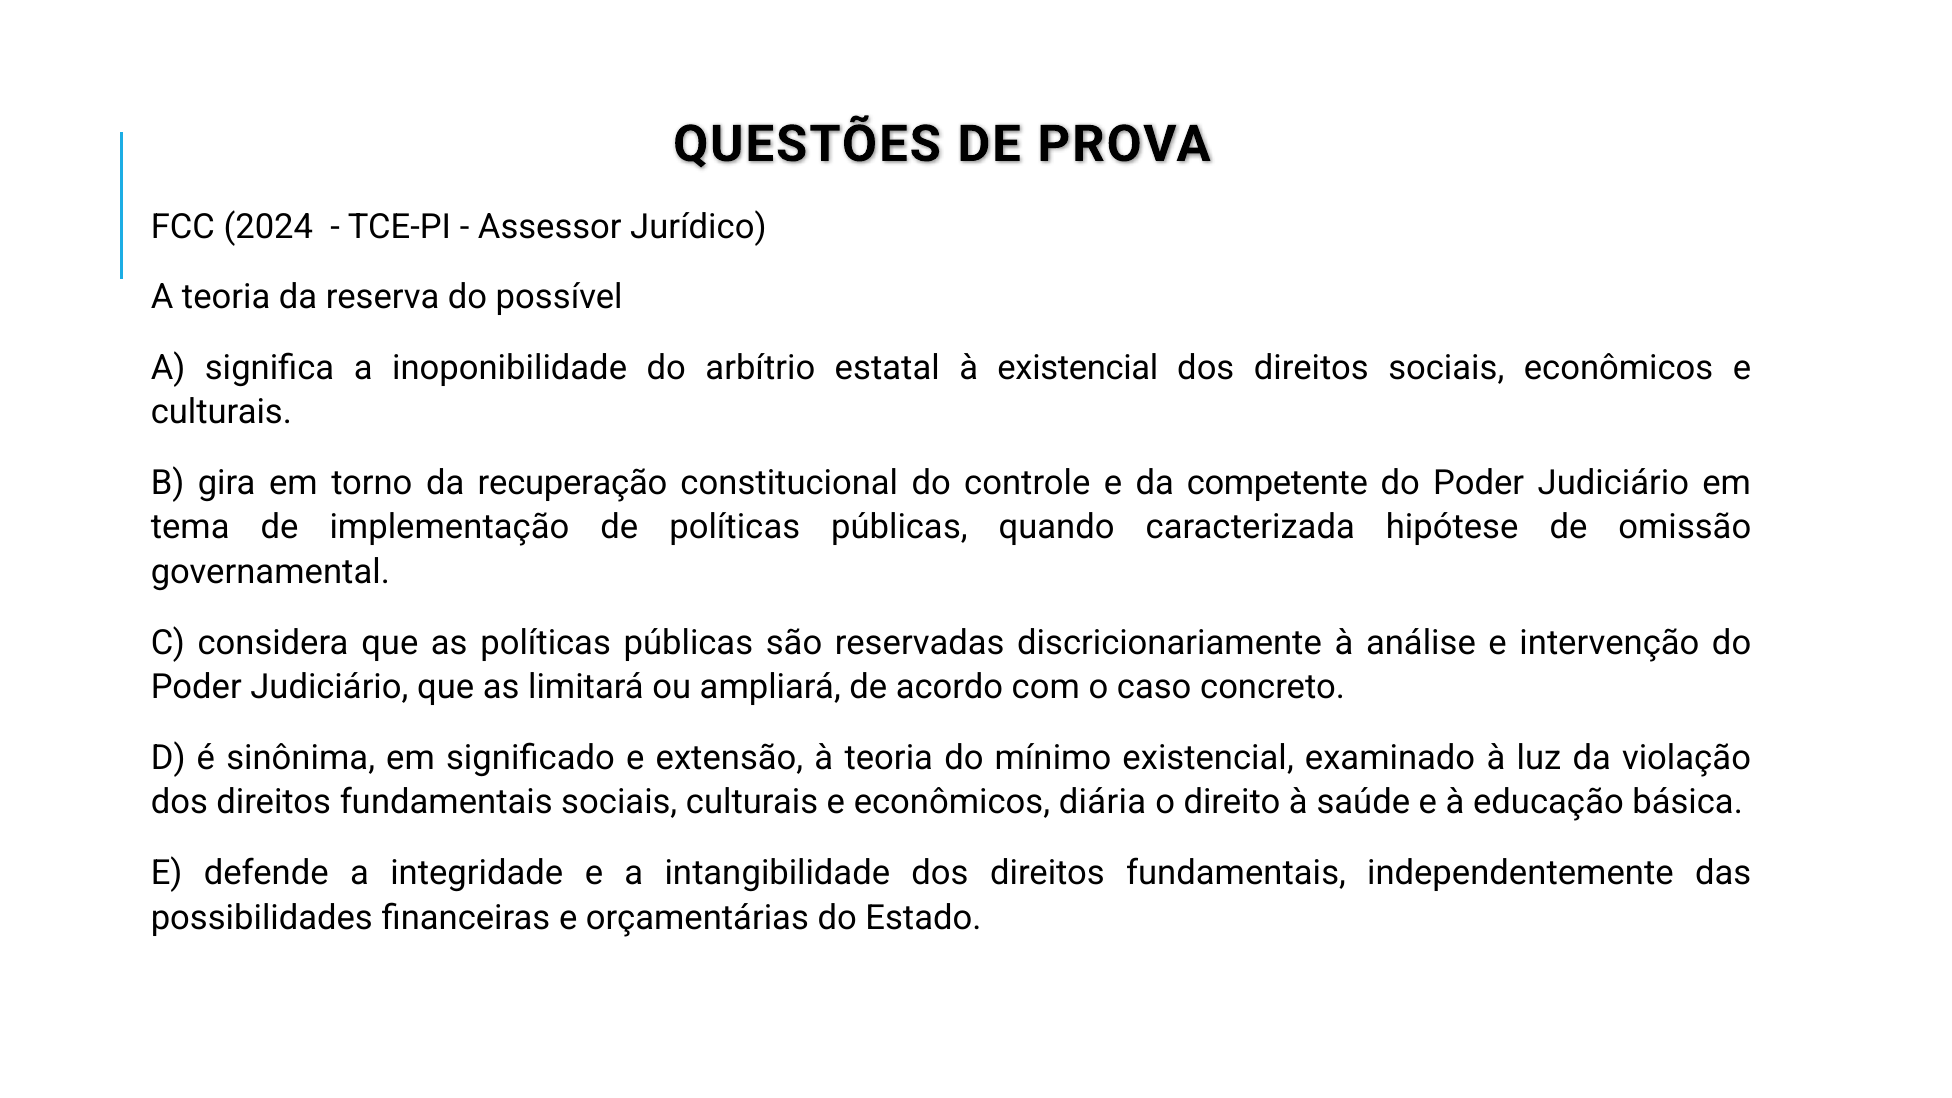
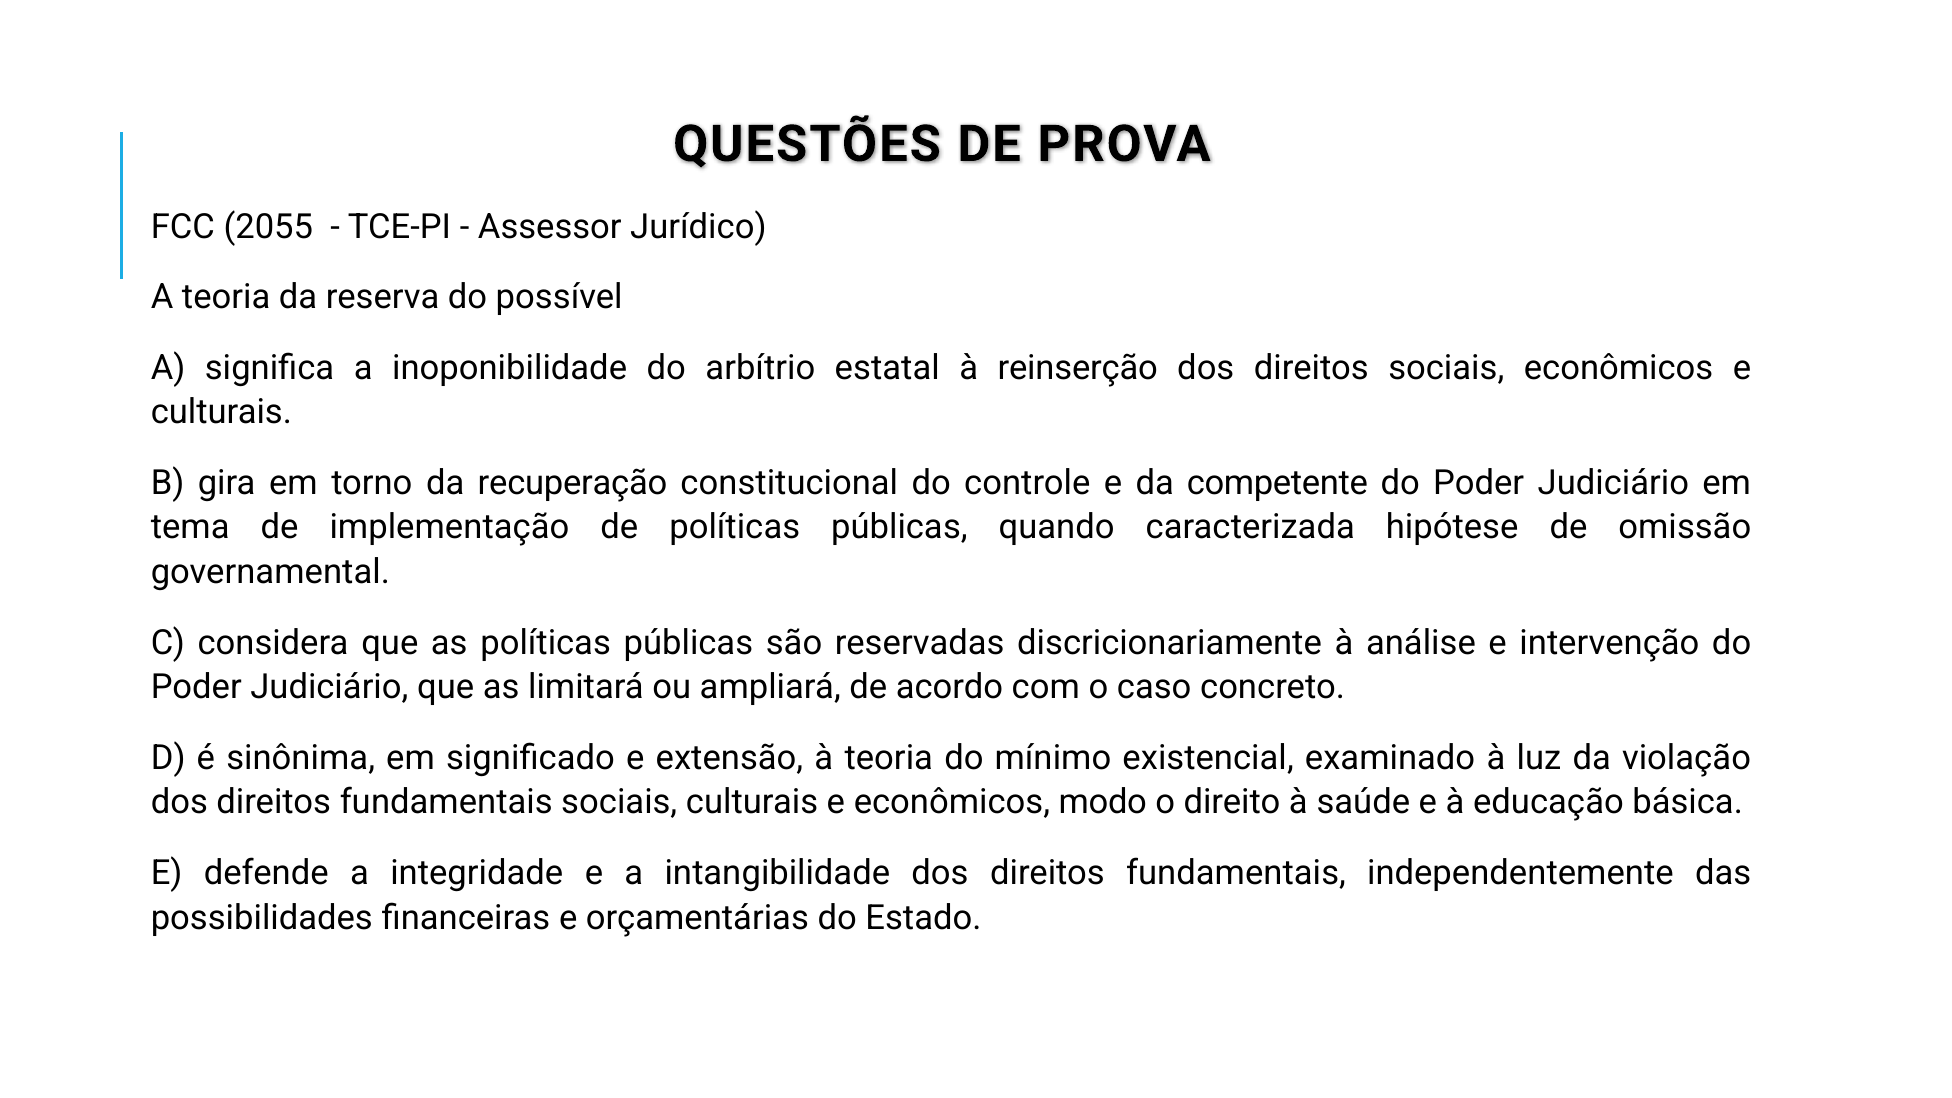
2024: 2024 -> 2055 (268, 227)
à existencial: existencial -> reinserção (1078, 368)
diária: diária -> modo (1103, 802)
